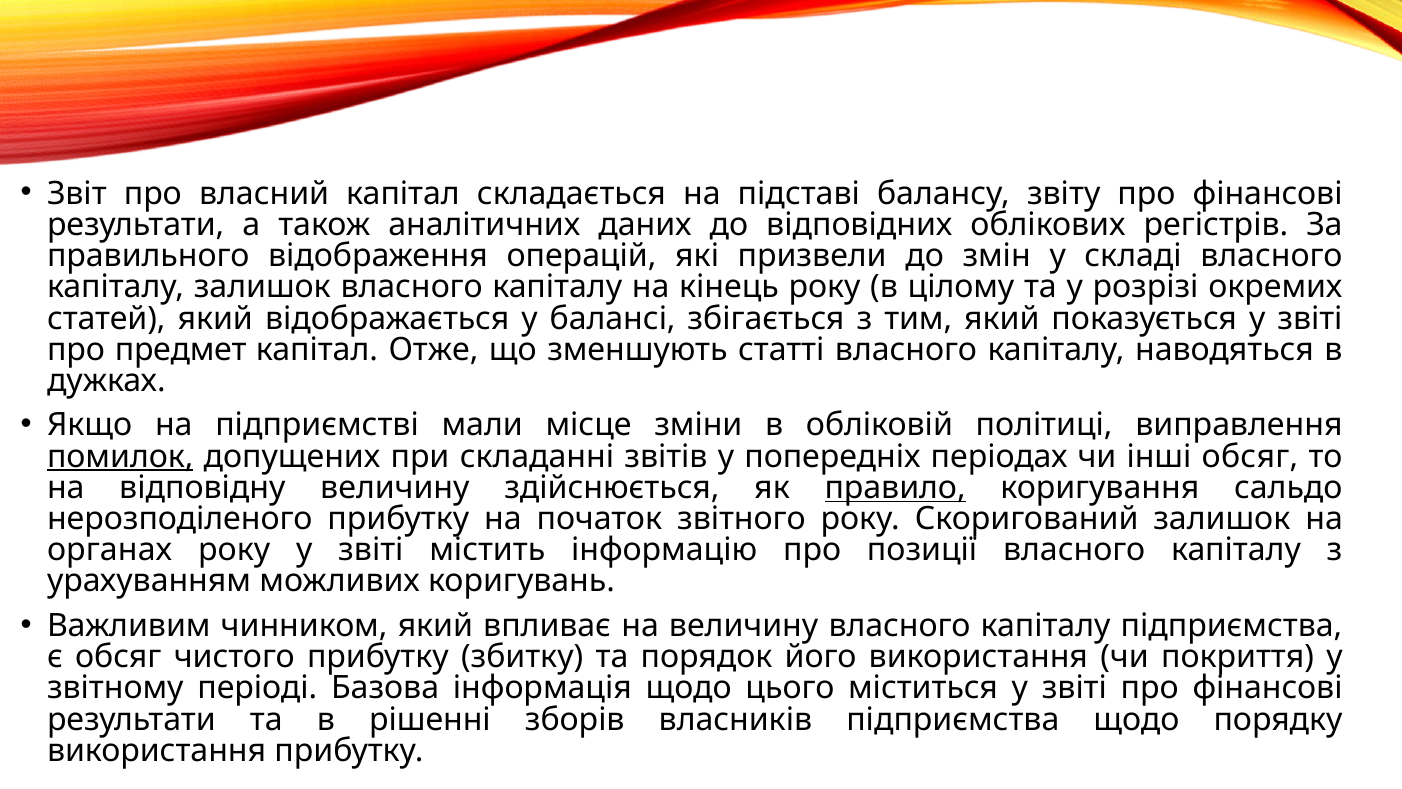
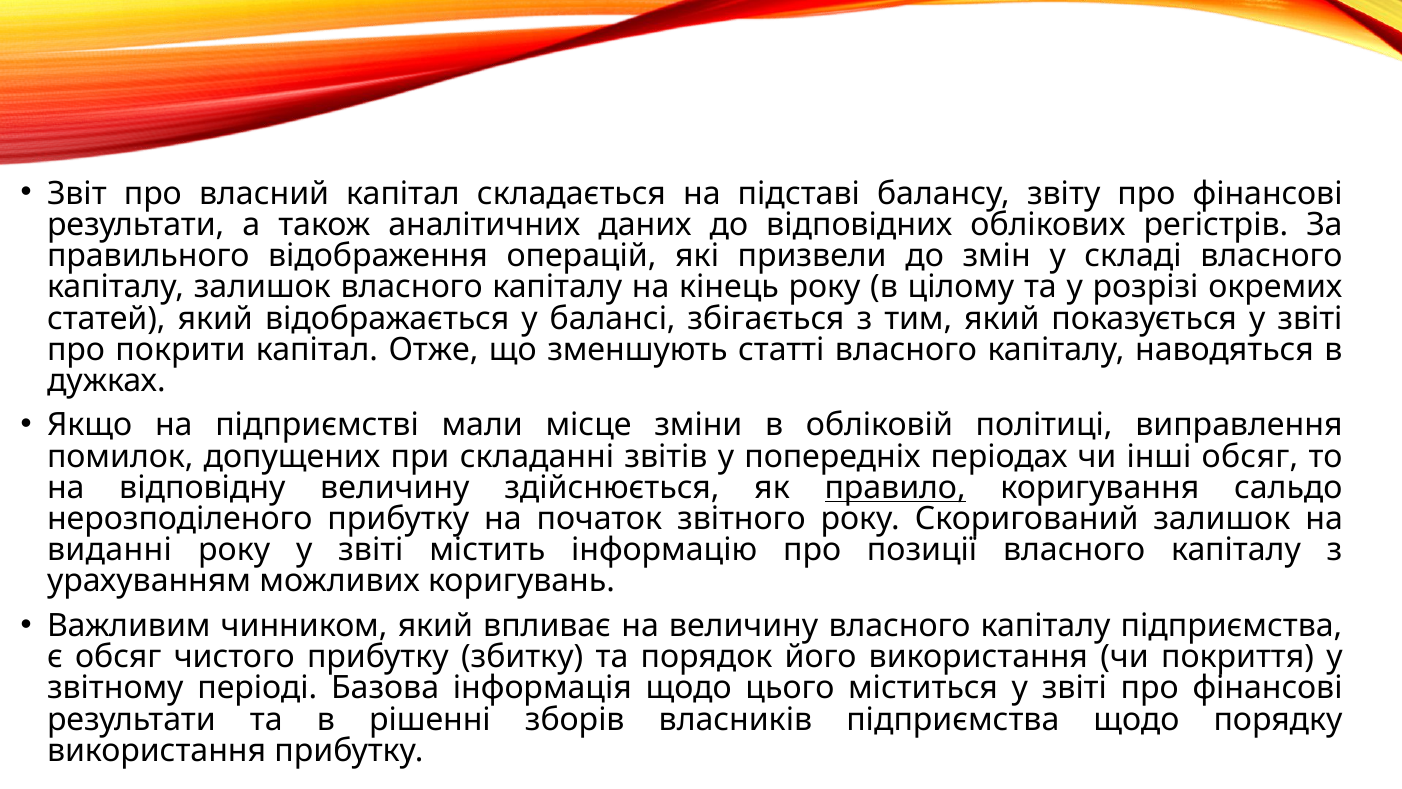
предмет: предмет -> покрити (180, 349)
помилок underline: present -> none (120, 456)
органах: органах -> виданні (109, 550)
